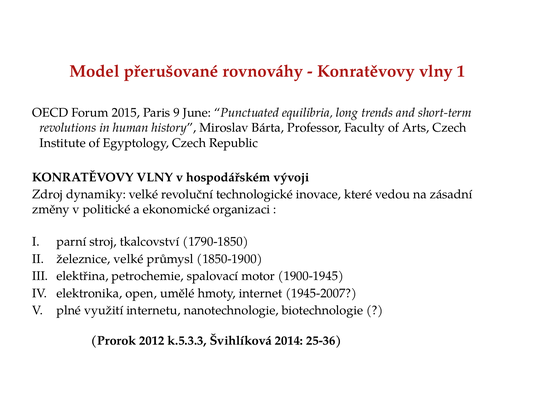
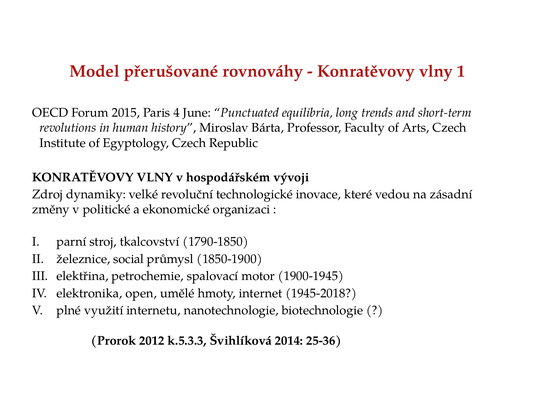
9: 9 -> 4 (177, 113)
železnice velké: velké -> social (129, 258)
1945-2007: 1945-2007 -> 1945-2018 (321, 293)
